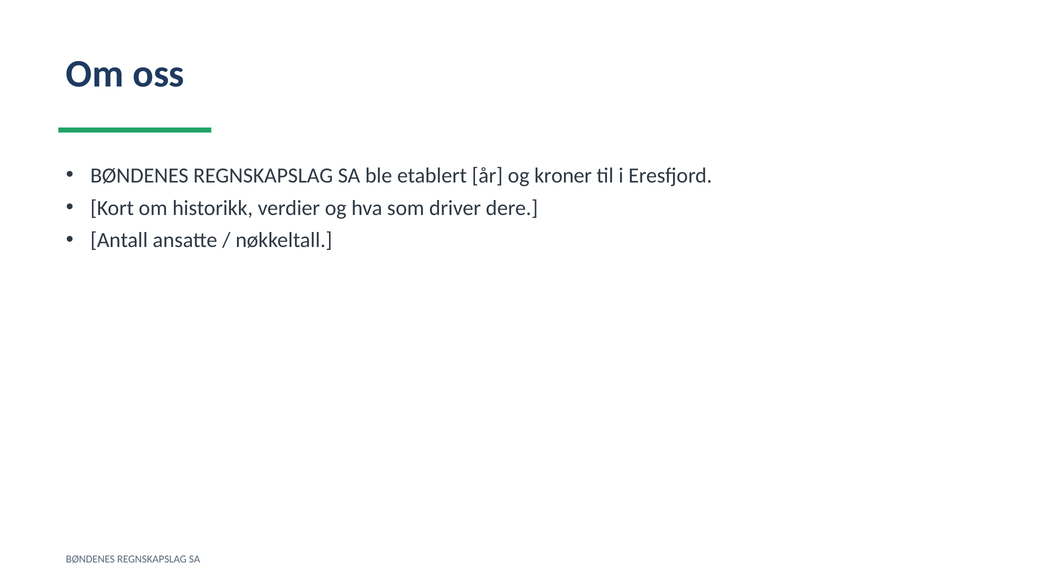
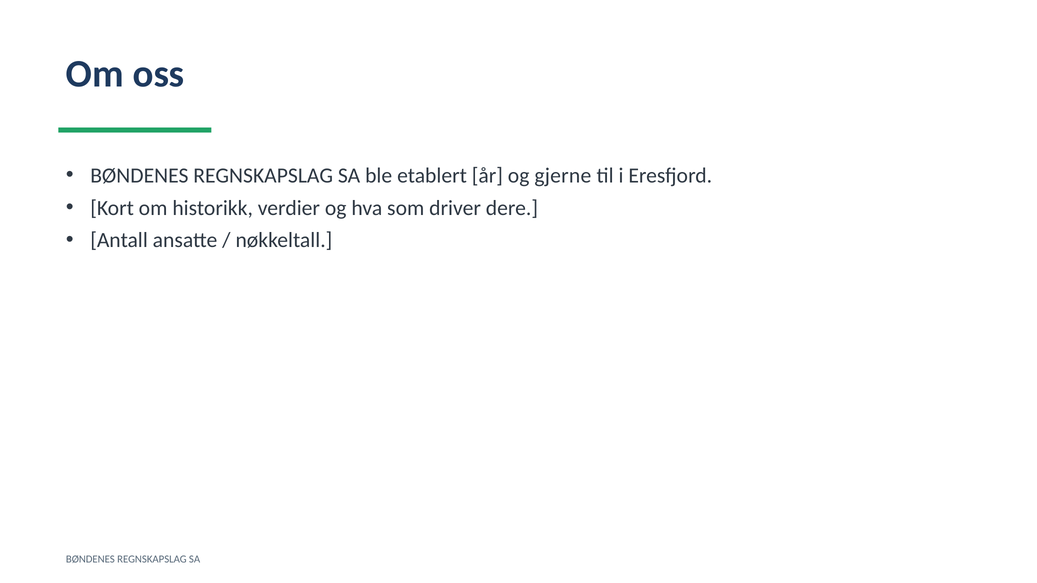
kroner: kroner -> gjerne (563, 176)
